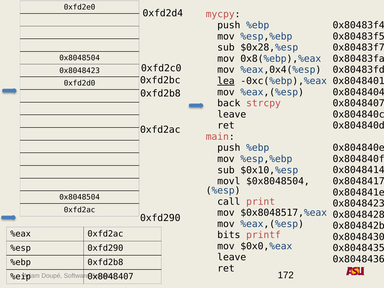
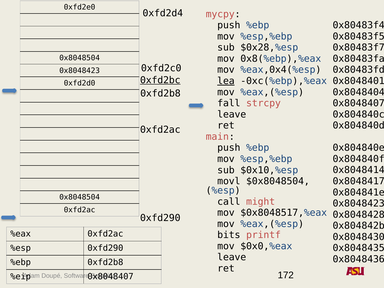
0xfd2bc underline: none -> present (160, 80)
back: back -> fall (229, 103)
print: print -> might (261, 202)
